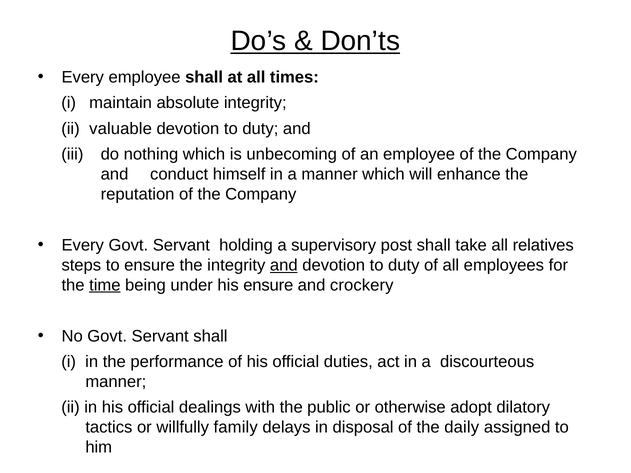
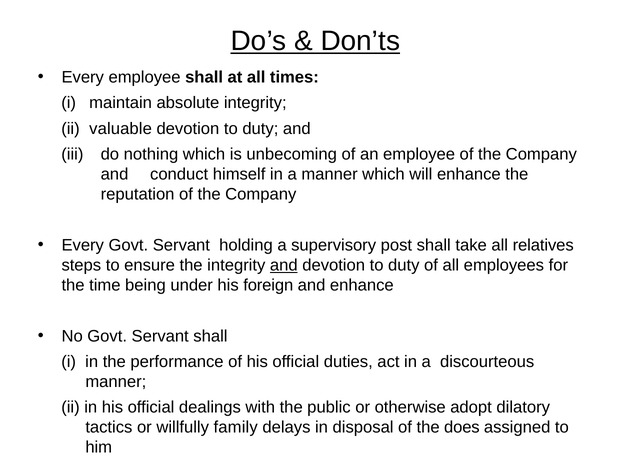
time underline: present -> none (105, 285)
his ensure: ensure -> foreign (268, 285)
and crockery: crockery -> enhance (362, 285)
daily: daily -> does (462, 428)
